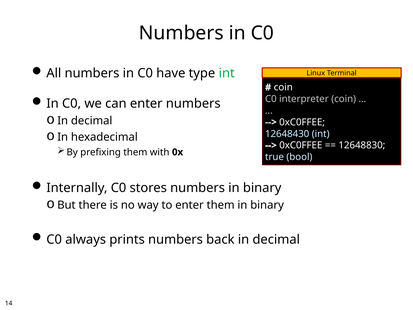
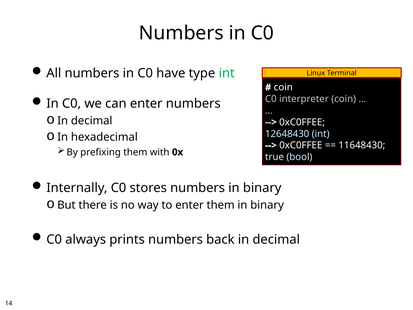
12648830: 12648830 -> 11648430 (362, 145)
